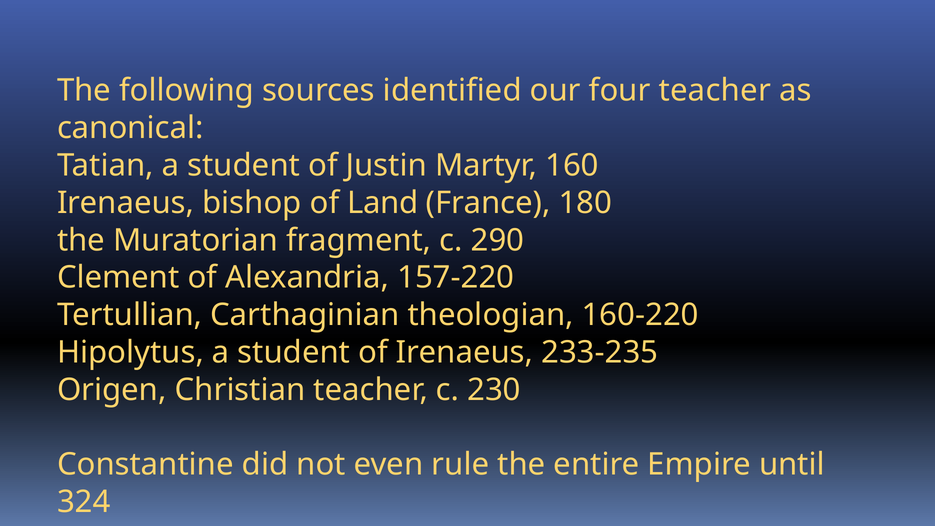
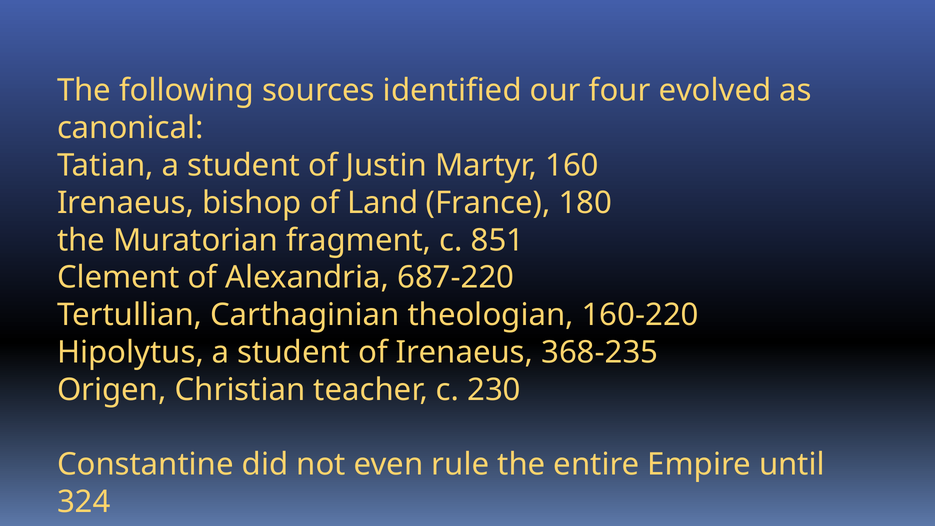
four teacher: teacher -> evolved (715, 91)
290: 290 -> 851 (498, 240)
157-220: 157-220 -> 687-220 (456, 278)
233-235: 233-235 -> 368-235 (600, 352)
